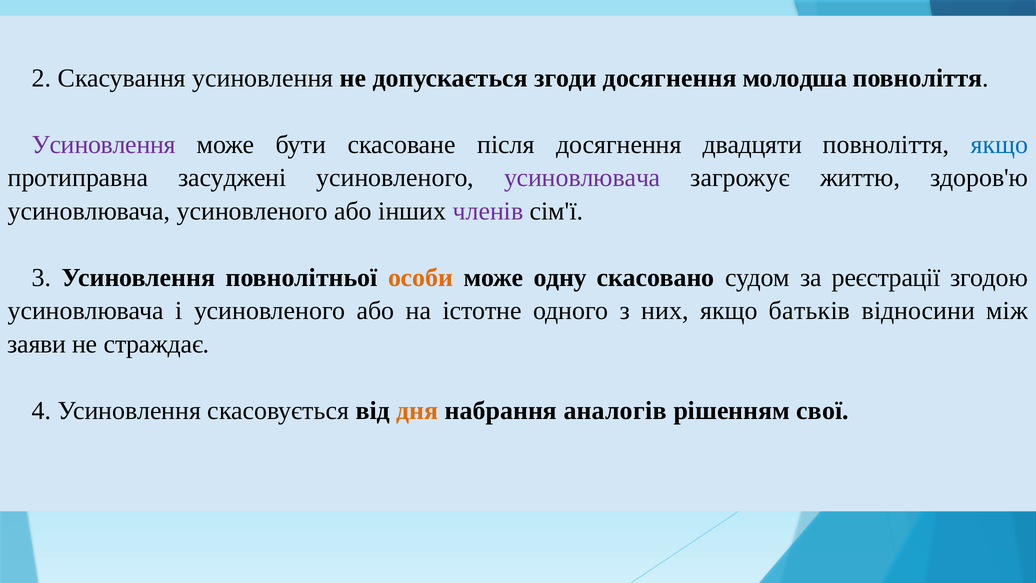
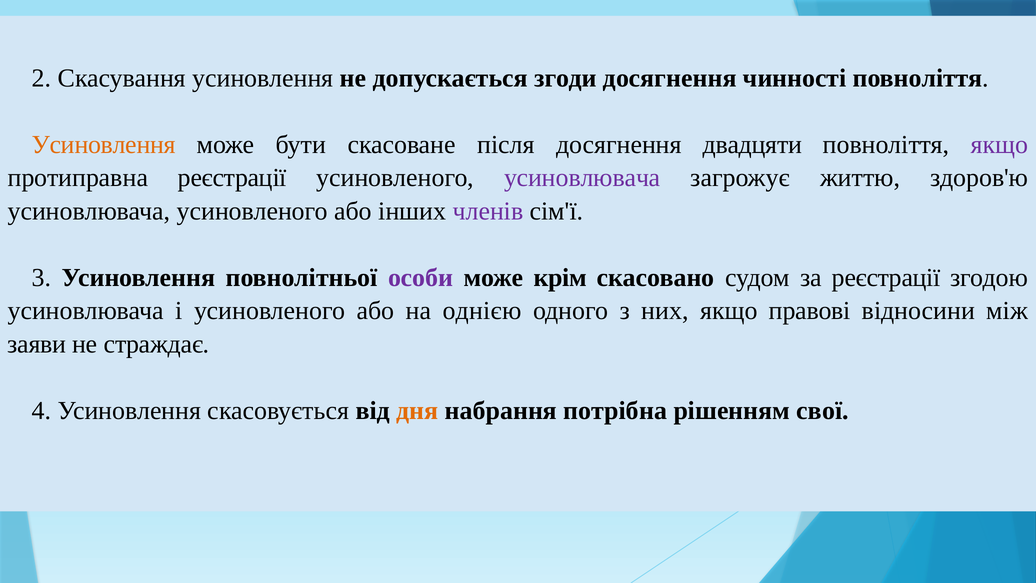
молодша: молодша -> чинності (795, 78)
Усиновлення colour: purple -> orange (104, 145)
якщо colour: blue -> purple (999, 145)
протиправна засуджені: засуджені -> реєстрації (232, 178)
особи colour: orange -> purple (421, 278)
одну: одну -> крім (560, 278)
істотне: істотне -> однією (482, 311)
батьків: батьків -> правові (810, 311)
аналогів: аналогів -> потрібна (615, 411)
